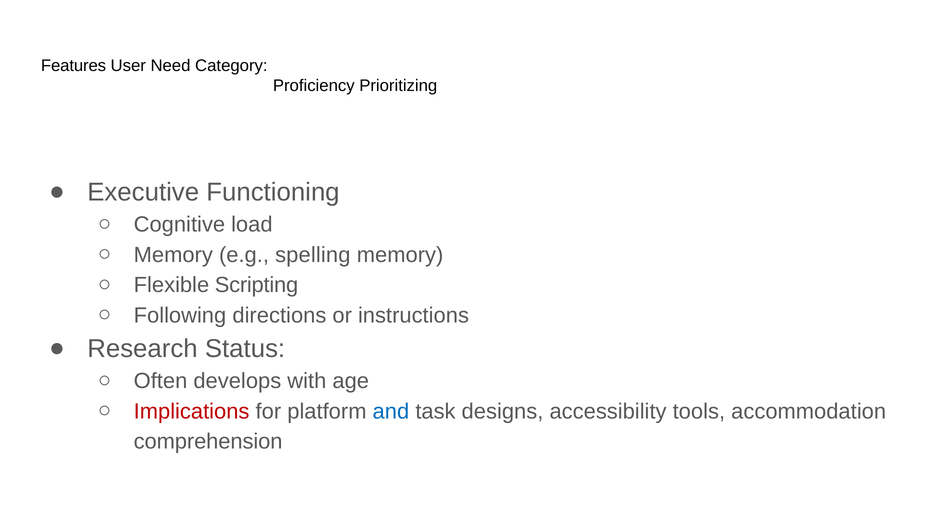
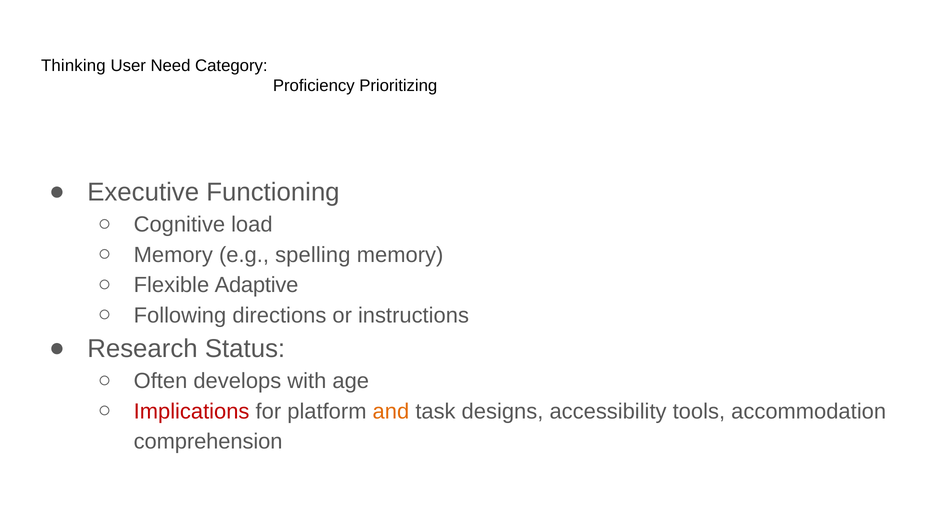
Features: Features -> Thinking (73, 66)
Scripting: Scripting -> Adaptive (257, 285)
and colour: blue -> orange (391, 411)
